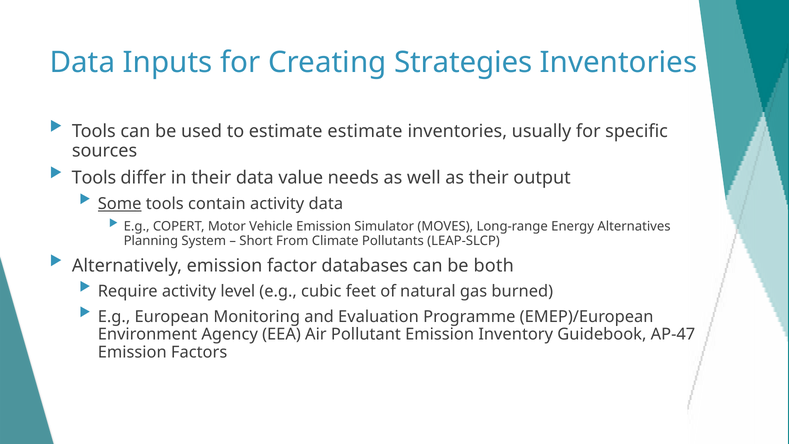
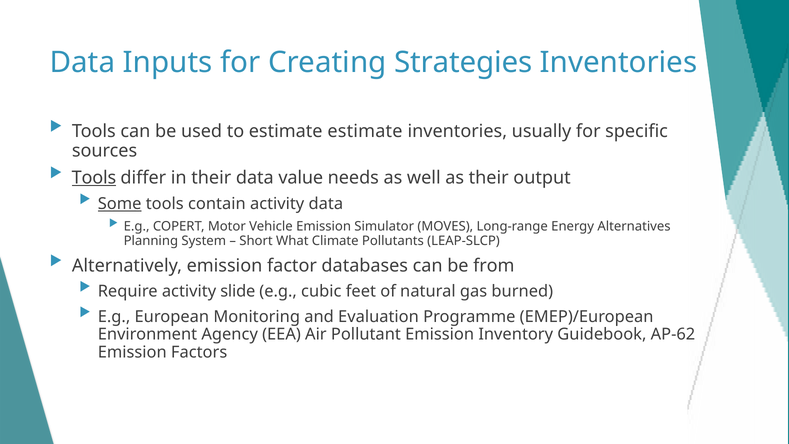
Tools underline: none -> present (94, 178)
From: From -> What (292, 241)
both: both -> from (494, 266)
level: level -> slide (238, 291)
AP-47: AP-47 -> AP-62 (673, 334)
